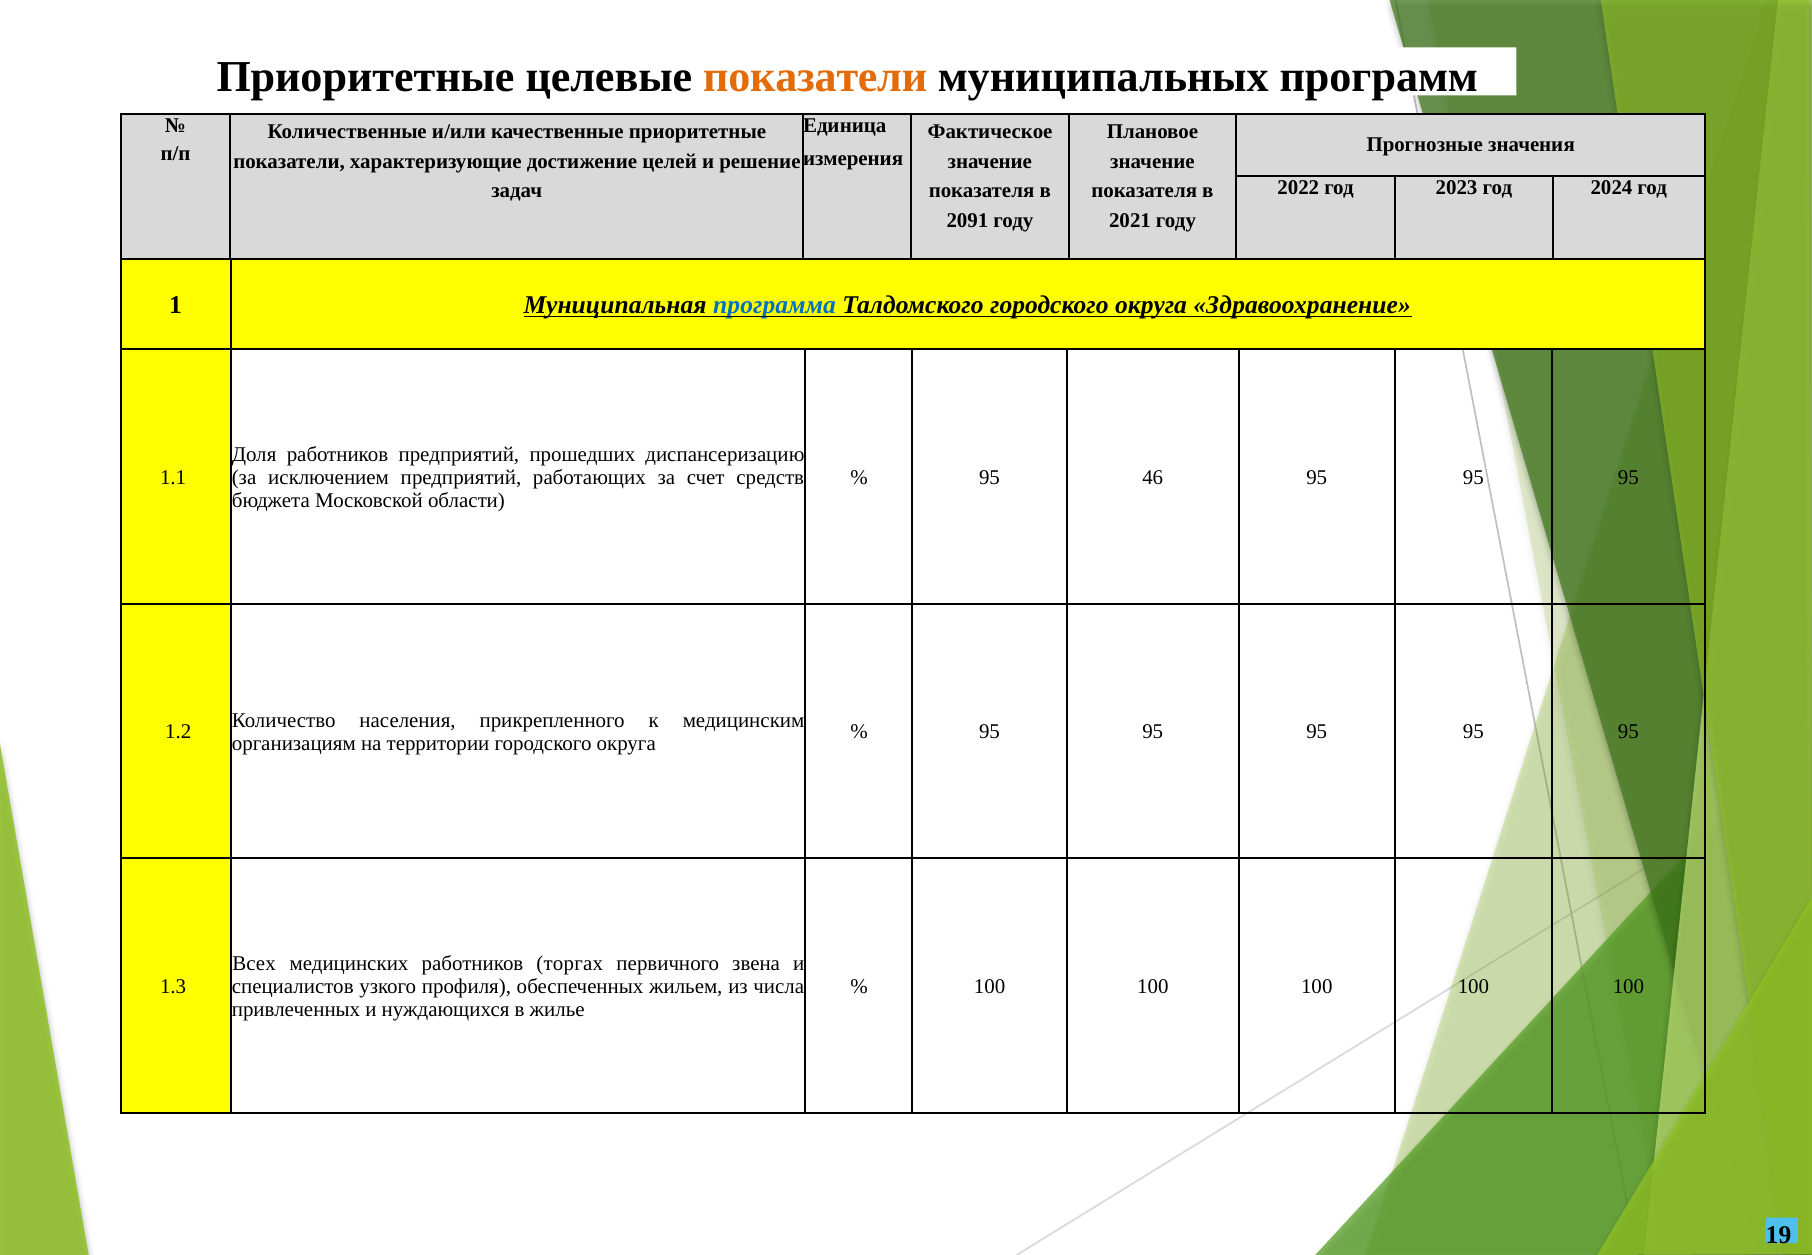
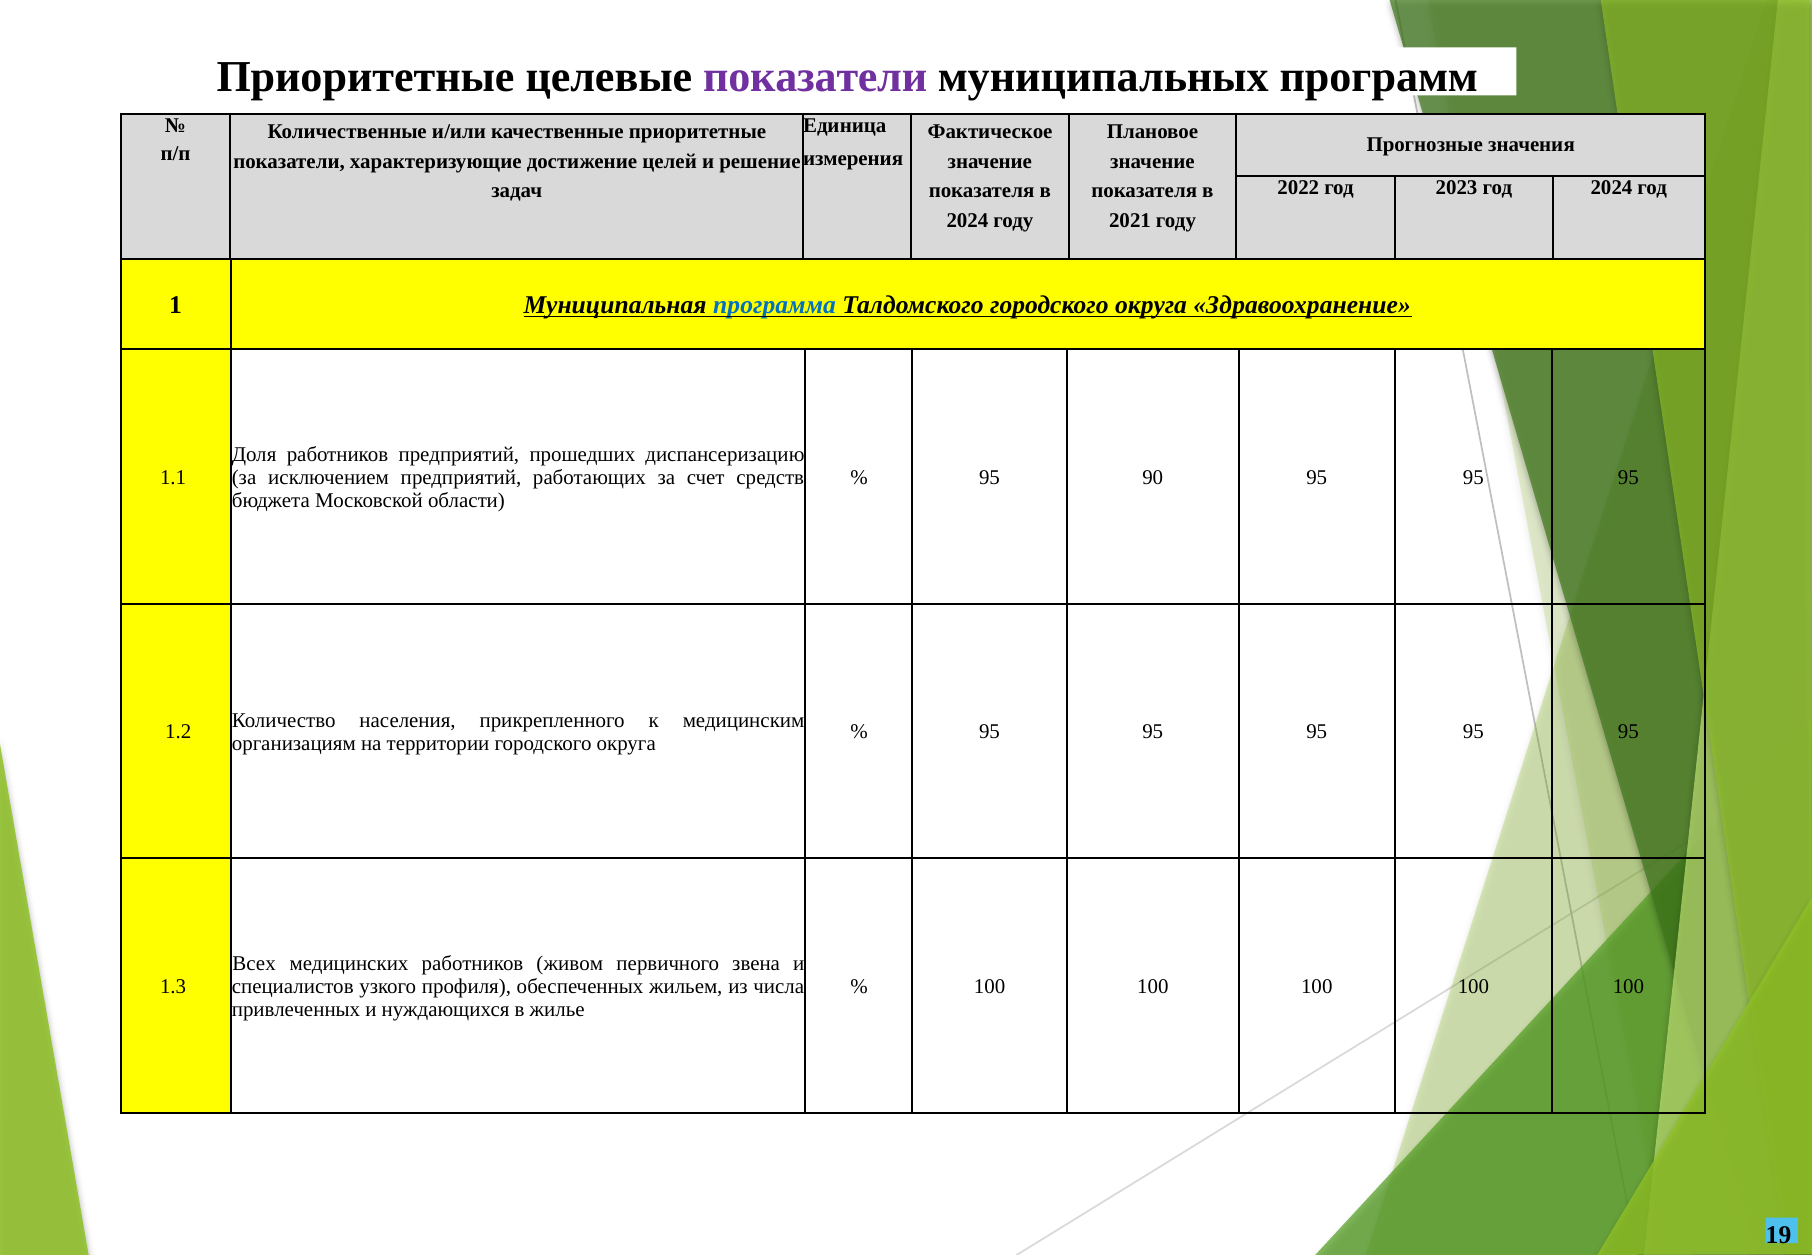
показатели colour: orange -> purple (815, 77)
2091: 2091 -> 2024 (967, 221)
46: 46 -> 90 (1153, 477)
торгах: торгах -> живом (570, 963)
